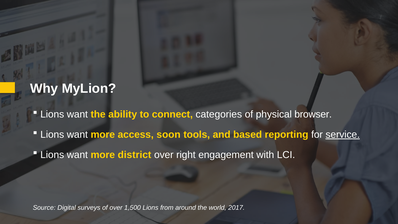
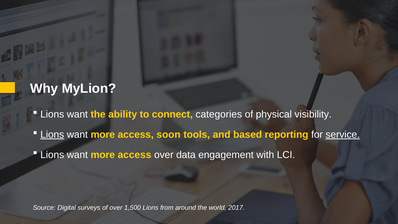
browser: browser -> visibility (313, 114)
Lions underline: none -> present (52, 135)
district: district -> access (134, 155)
right: right -> data (186, 155)
